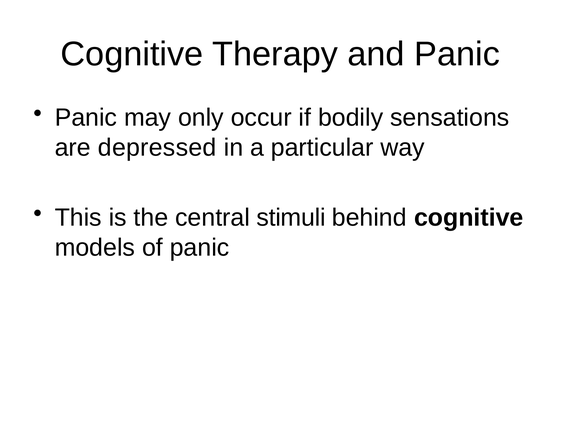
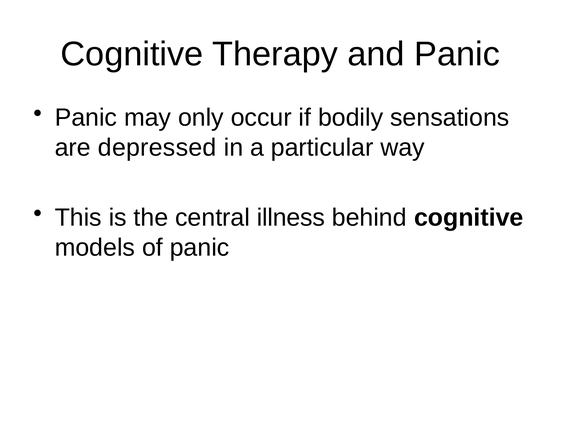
stimuli: stimuli -> illness (291, 217)
